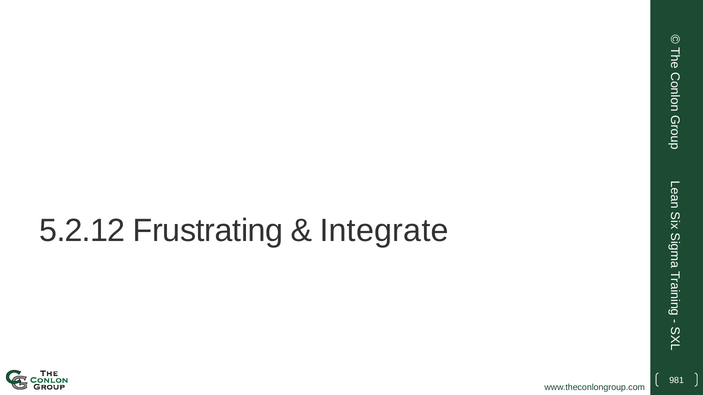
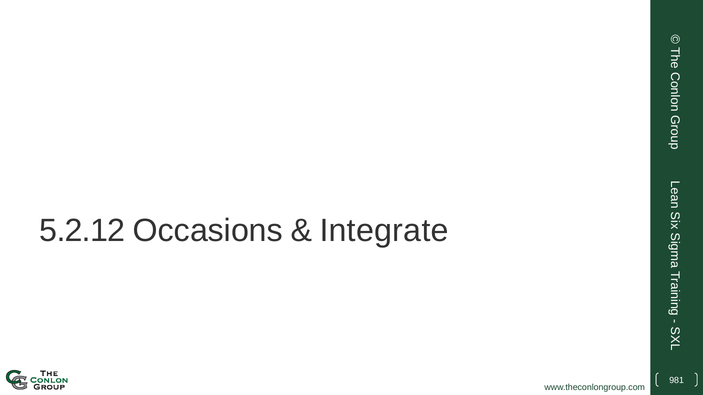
Frustrating: Frustrating -> Occasions (208, 231)
